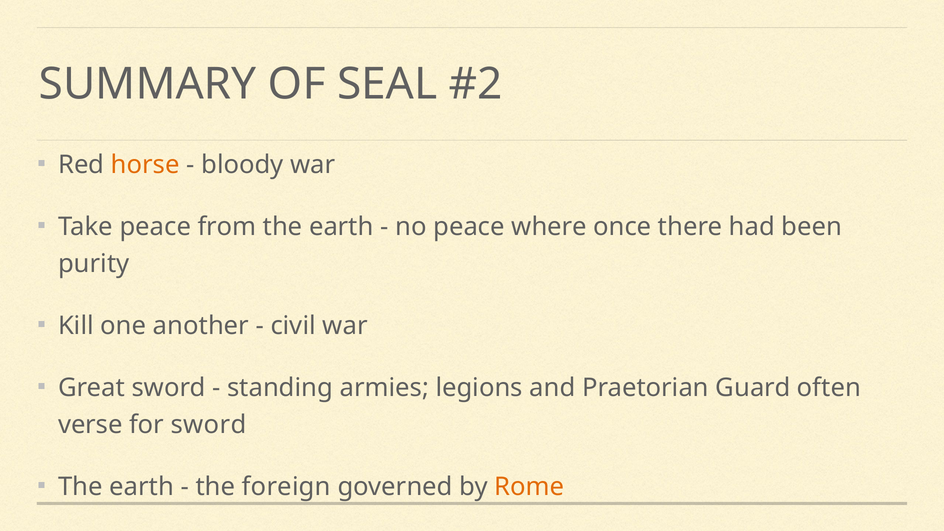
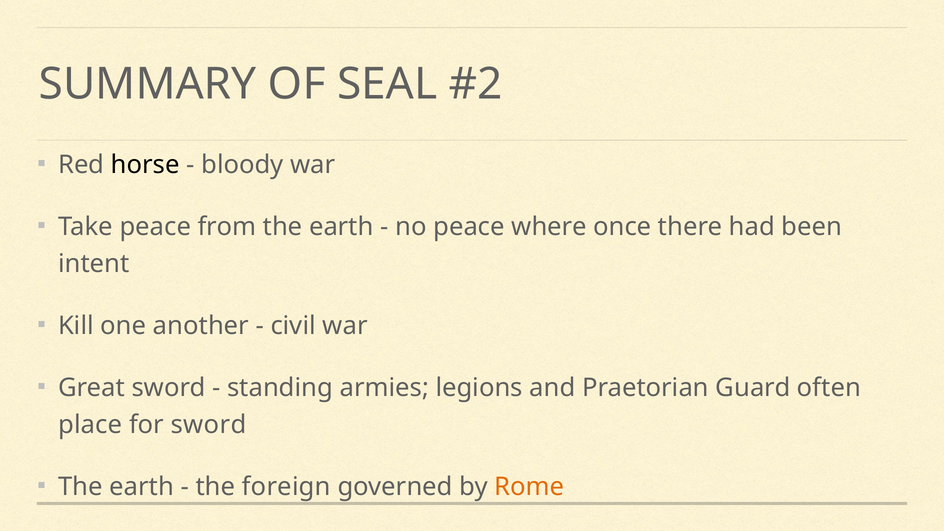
horse colour: orange -> black (145, 165)
purity: purity -> intent (94, 264)
verse: verse -> place (90, 425)
